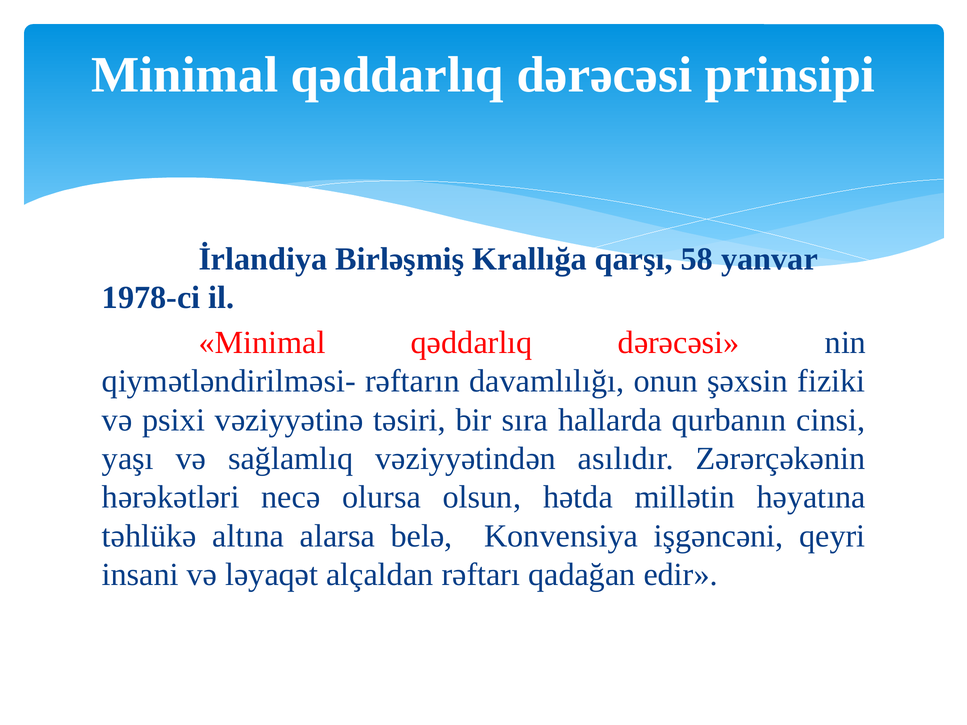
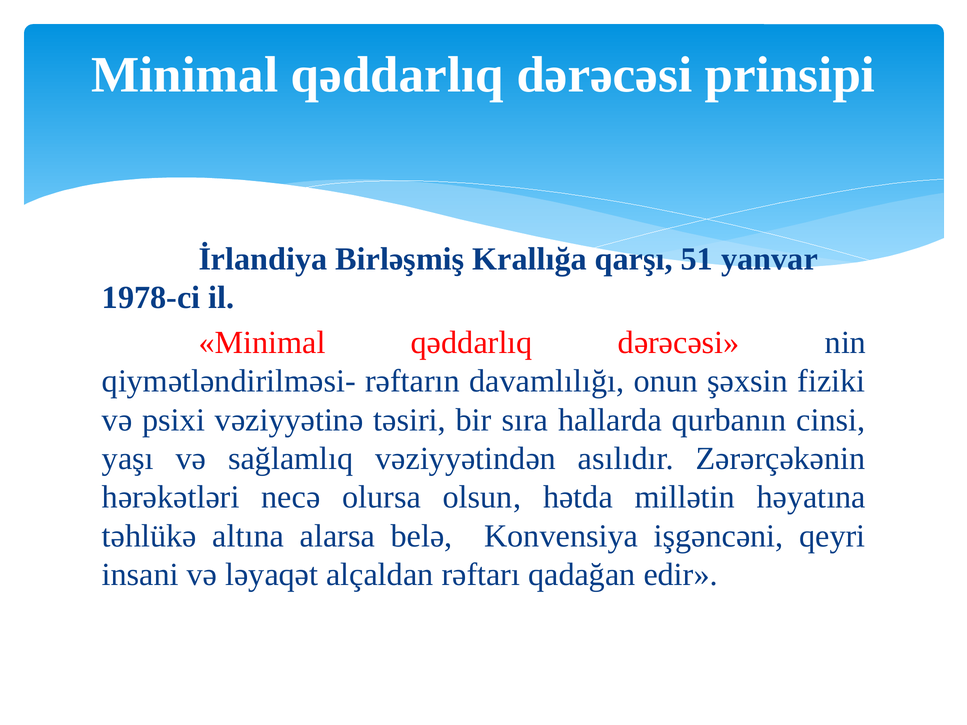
58: 58 -> 51 (697, 259)
